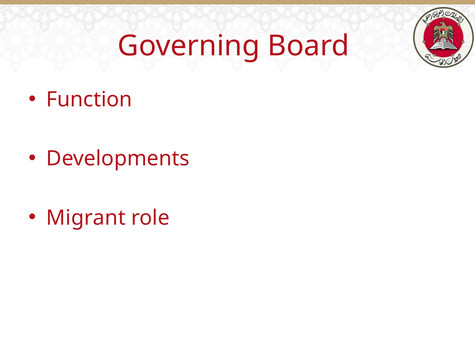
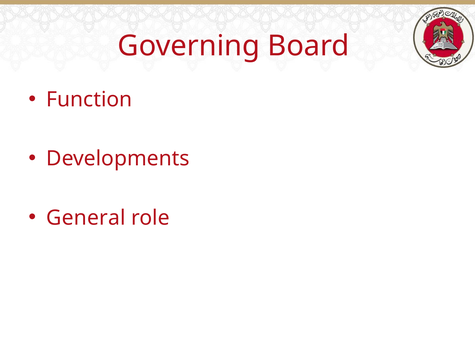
Migrant: Migrant -> General (86, 218)
